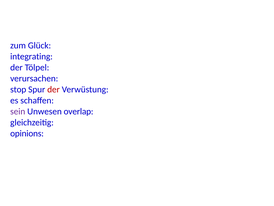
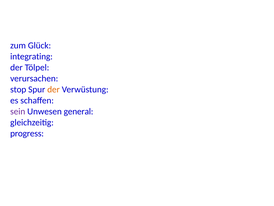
der colour: red -> orange (54, 89)
overlap: overlap -> general (79, 111)
opinions: opinions -> progress (27, 133)
